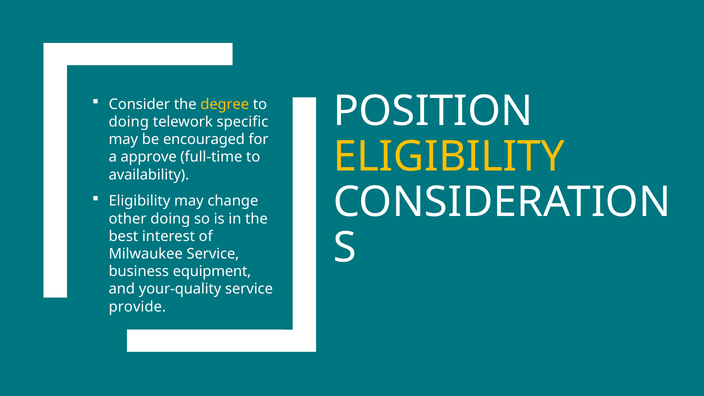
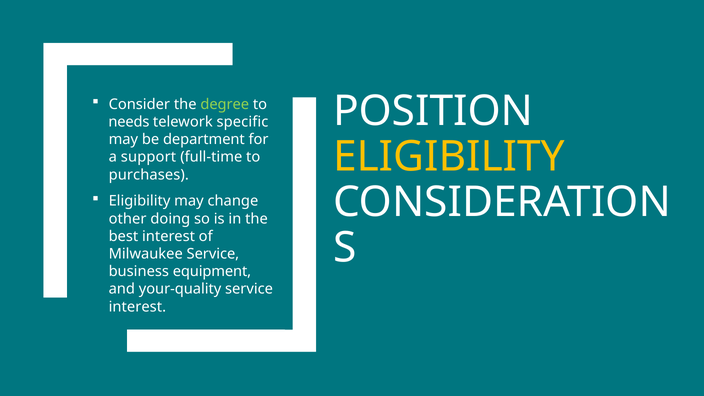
degree colour: yellow -> light green (225, 104)
doing: doing -> needs (129, 122)
encouraged: encouraged -> department (204, 139)
approve: approve -> support (149, 157)
availability: availability -> purchases (149, 175)
provide: provide -> interest (137, 307)
